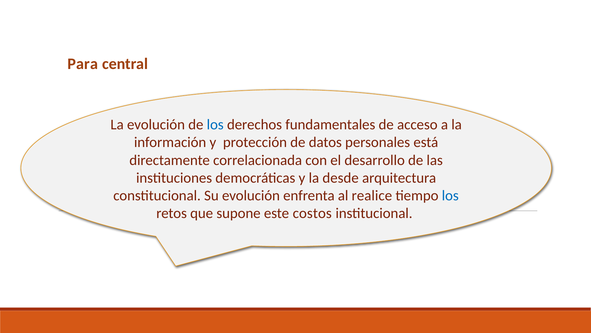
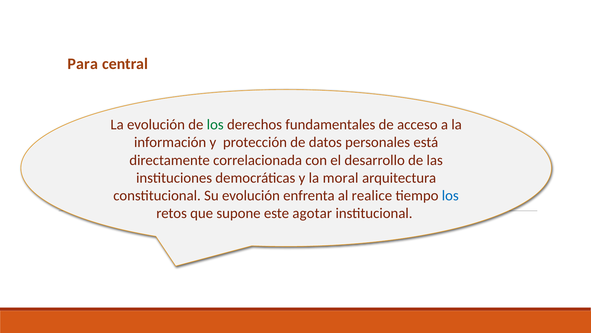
los colour: blue -> green (215, 124)
desde: desde -> moral (341, 178)
costos: costos -> agotar (312, 213)
